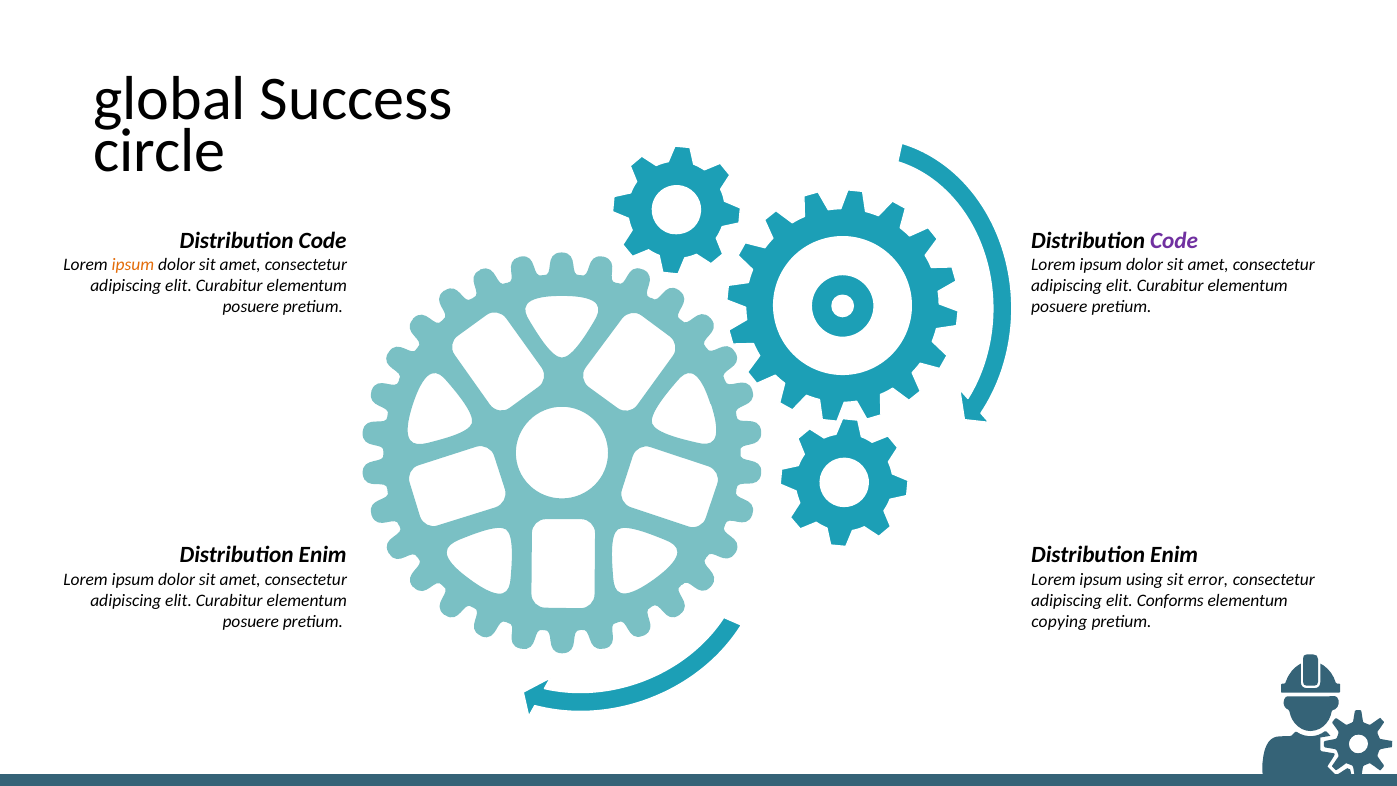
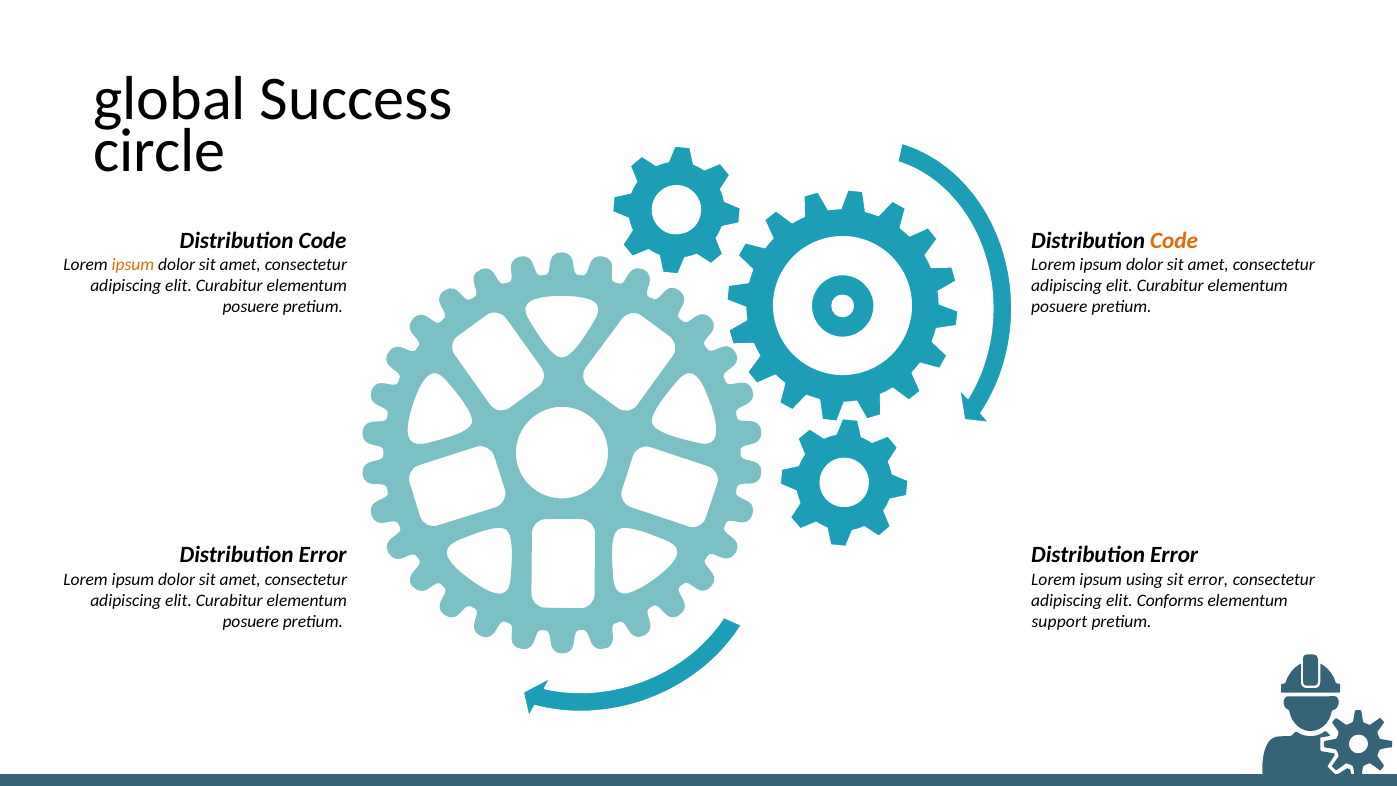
Code colour: purple -> orange (1174, 241)
Enim: Enim -> Error (323, 555)
Enim: Enim -> Error (1174, 555)
copying: copying -> support (1059, 621)
